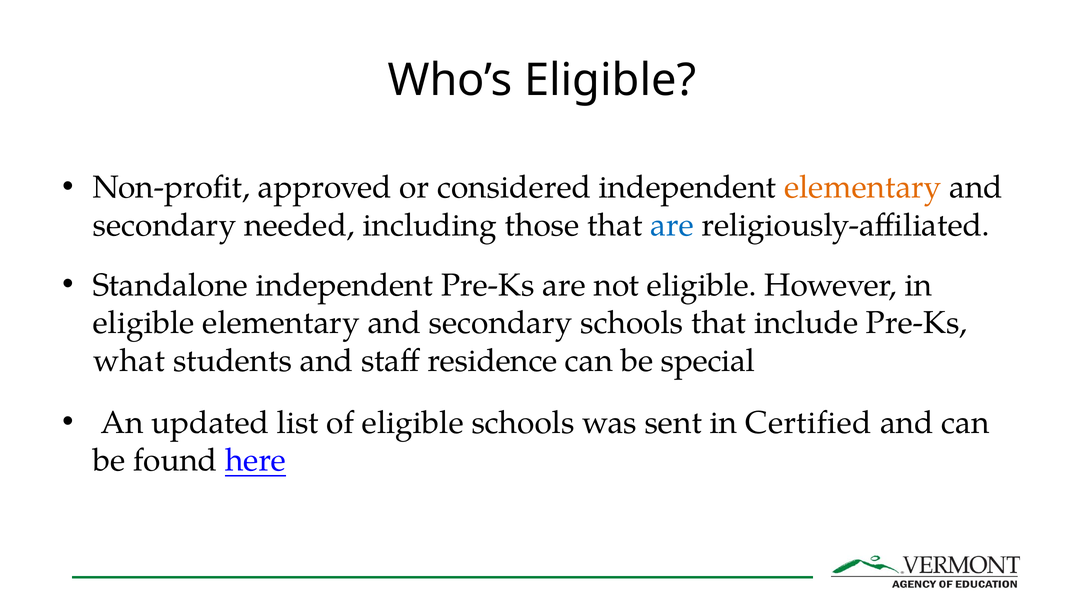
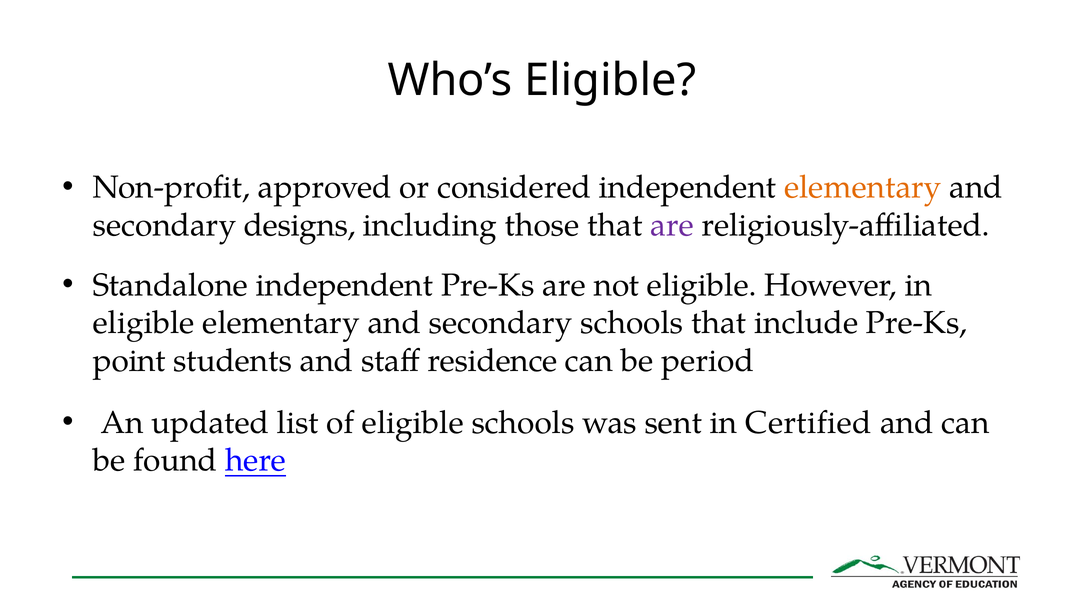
needed: needed -> designs (300, 225)
are colour: blue -> purple (672, 225)
what: what -> point (129, 361)
special: special -> period (708, 361)
